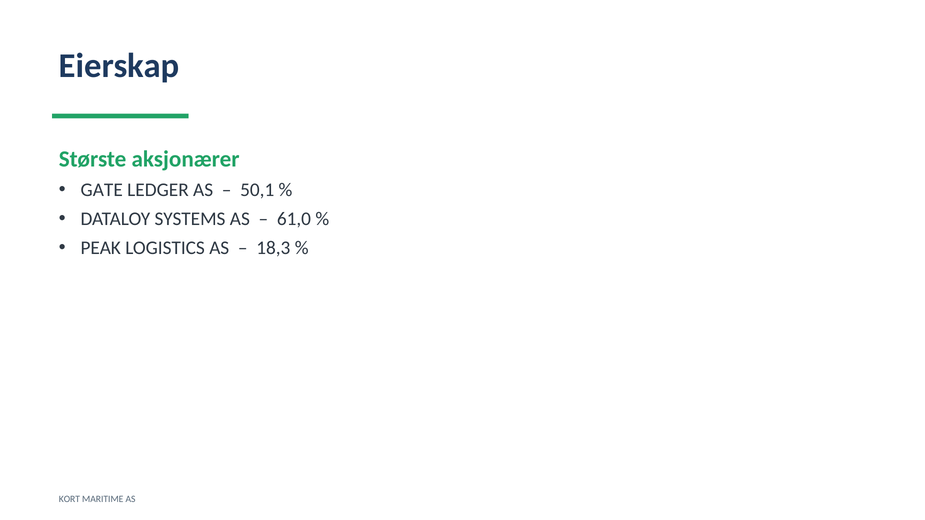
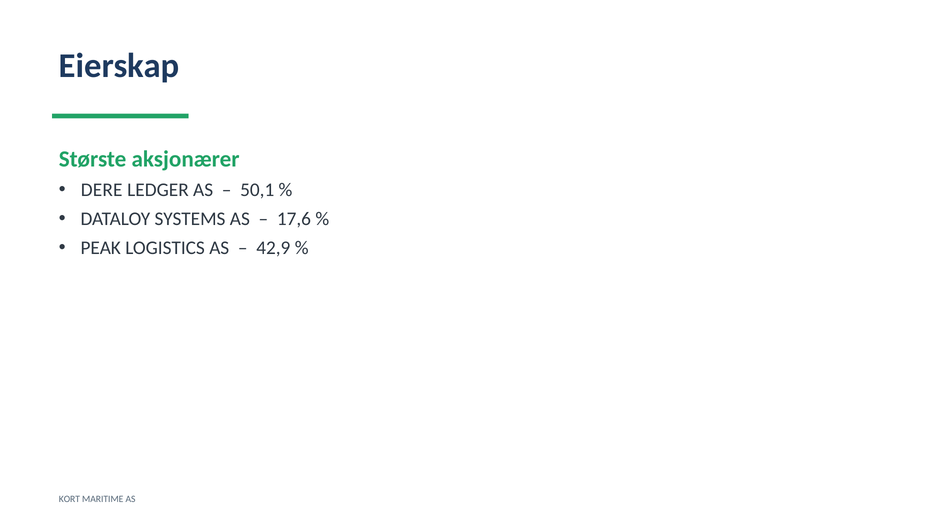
GATE: GATE -> DERE (102, 190)
61,0: 61,0 -> 17,6 (294, 219)
18,3: 18,3 -> 42,9 (273, 248)
